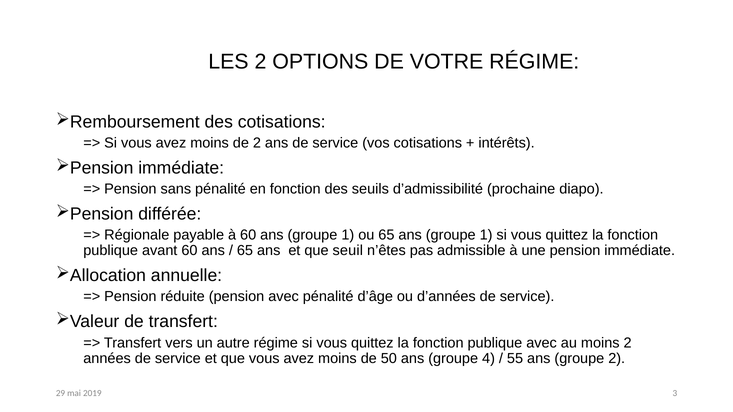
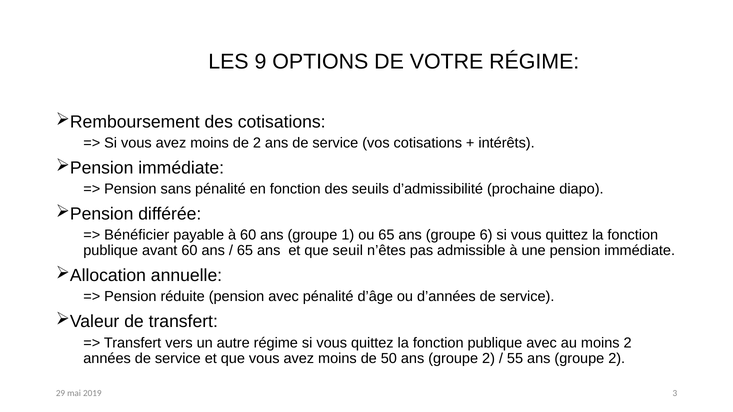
LES 2: 2 -> 9 (261, 62)
Régionale: Régionale -> Bénéficier (137, 235)
65 ans groupe 1: 1 -> 6 (486, 235)
50 ans groupe 4: 4 -> 2 (489, 359)
